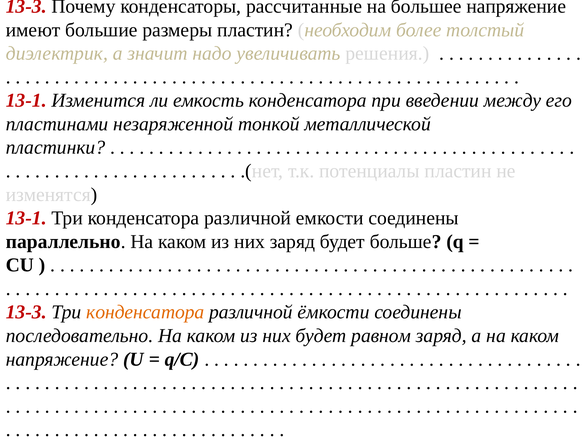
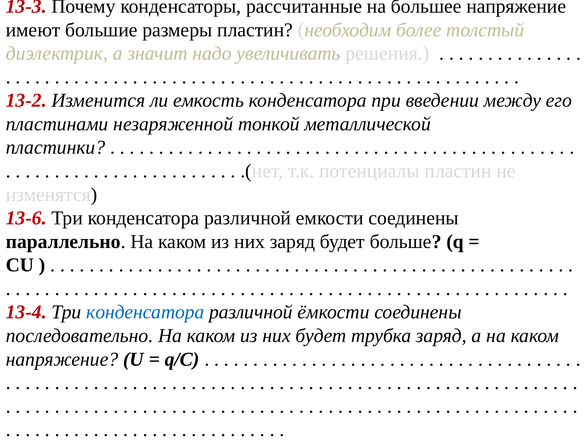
13-1: 13-1 -> 13-2 (26, 100)
13-1: 13-1 -> 13-6 (26, 218)
13-3: 13-3 -> 13-4 (26, 312)
конденсатора colour: orange -> blue (145, 312)
равном: равном -> трубка (381, 335)
